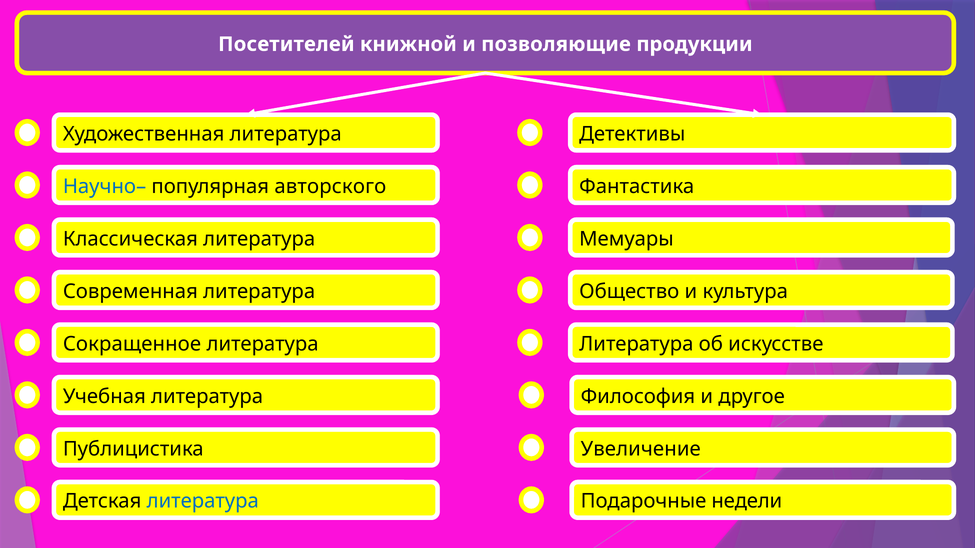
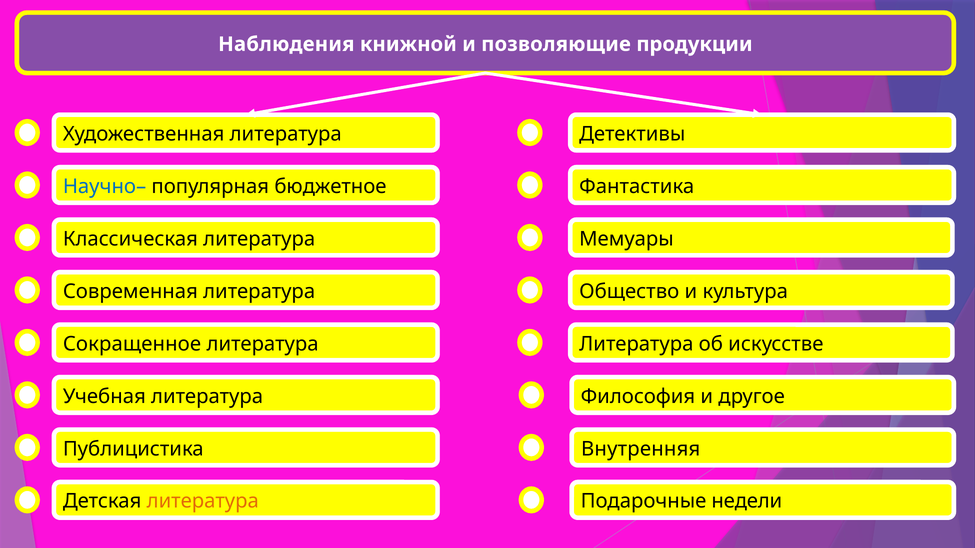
Посетителей: Посетителей -> Наблюдения (286, 44)
авторского: авторского -> бюджетное (330, 187)
Увеличение: Увеличение -> Внутренняя (641, 449)
литература colour: blue -> orange (203, 502)
